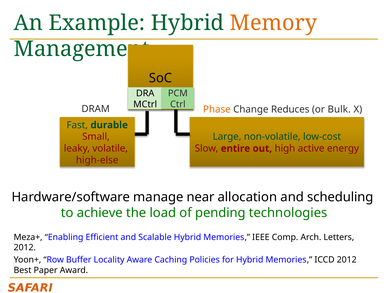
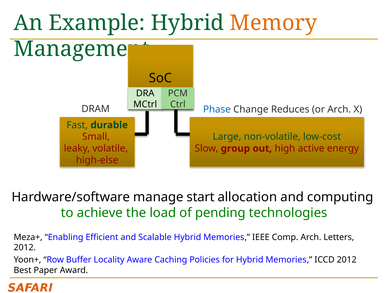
Phase colour: orange -> blue (217, 110)
or Bulk: Bulk -> Arch (339, 110)
entire: entire -> group (235, 149)
near: near -> start (201, 197)
scheduling: scheduling -> computing (340, 197)
